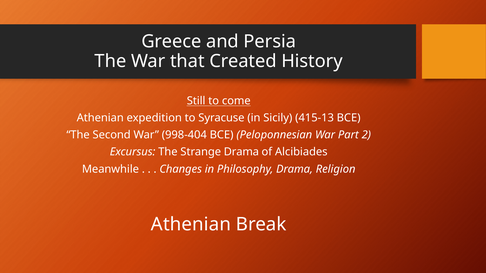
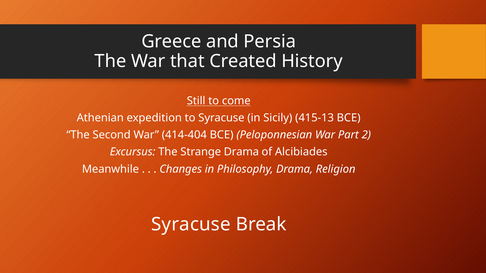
998-404: 998-404 -> 414-404 (184, 135)
Athenian: Athenian -> Syracuse (191, 225)
